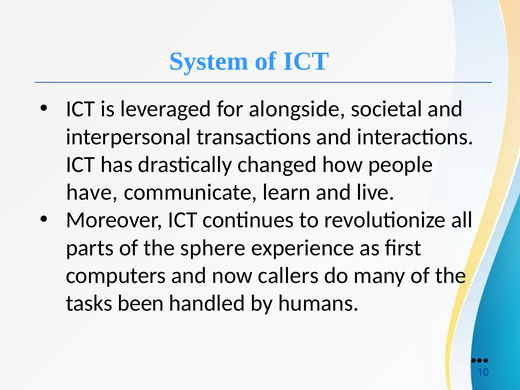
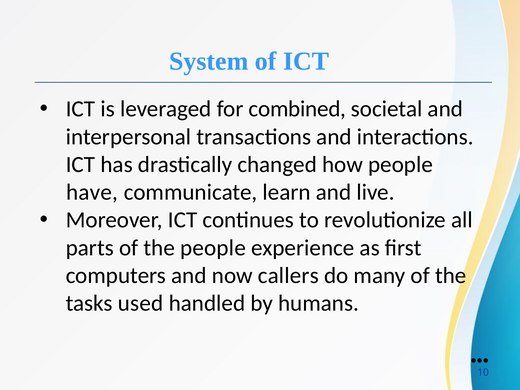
alongside: alongside -> combined (297, 109)
the sphere: sphere -> people (213, 248)
been: been -> used (141, 303)
